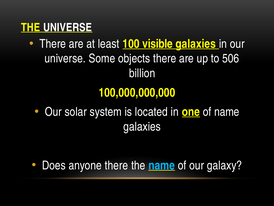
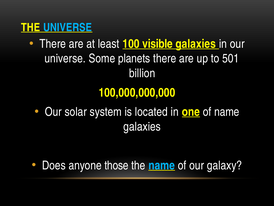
UNIVERSE colour: white -> light blue (68, 27)
objects: objects -> planets (134, 58)
506: 506 -> 501 (231, 58)
anyone there: there -> those (117, 165)
